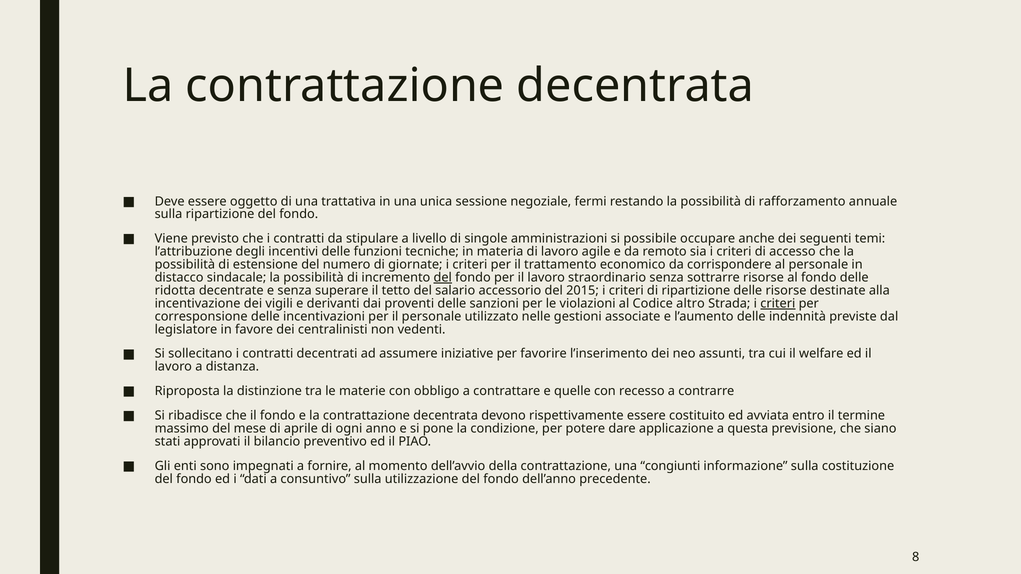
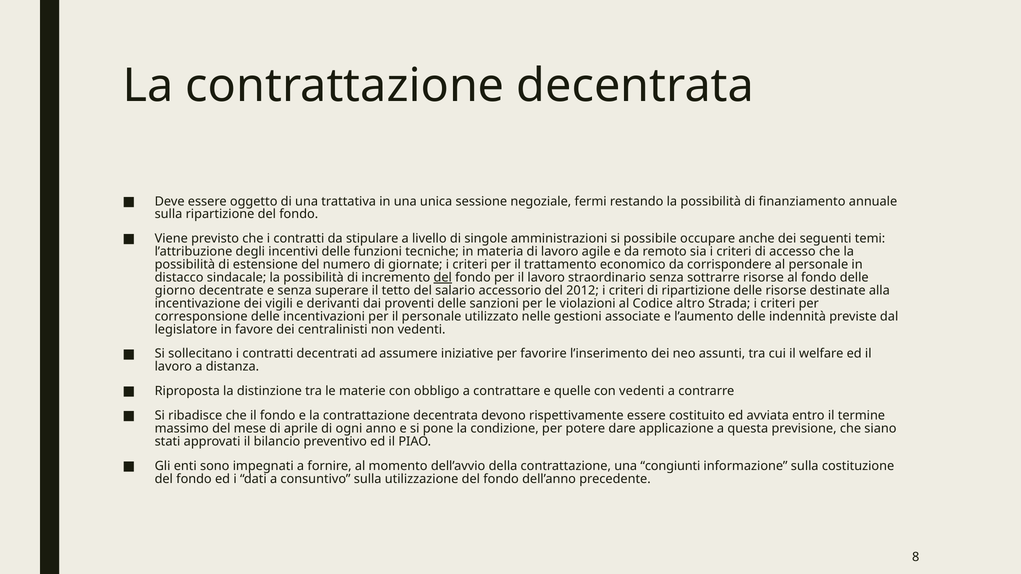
rafforzamento: rafforzamento -> finanziamento (802, 201)
ridotta: ridotta -> giorno (175, 291)
2015: 2015 -> 2012 (583, 291)
criteri underline: present -> none (778, 304)
con recesso: recesso -> vedenti (642, 391)
